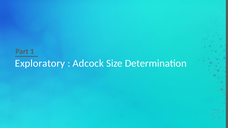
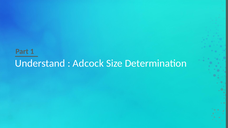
Exploratory: Exploratory -> Understand (40, 63)
